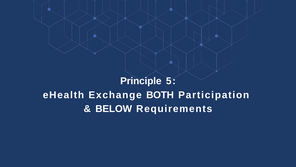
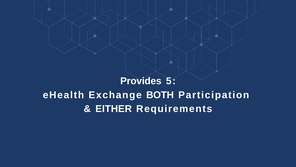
Principle: Principle -> Provides (141, 81)
BELOW: BELOW -> EITHER (114, 109)
